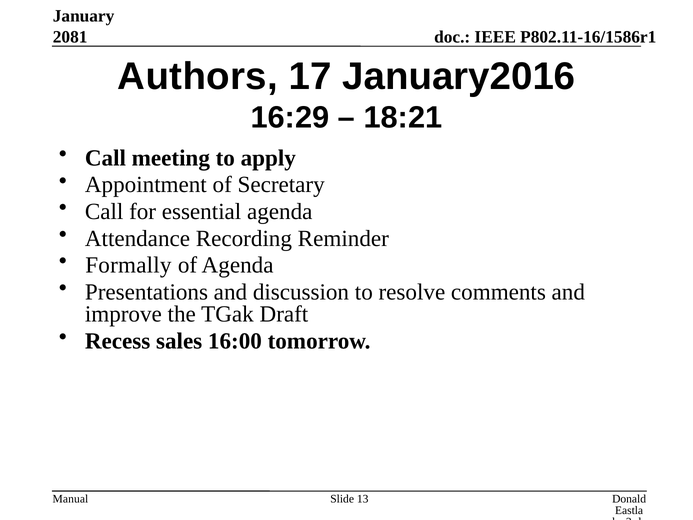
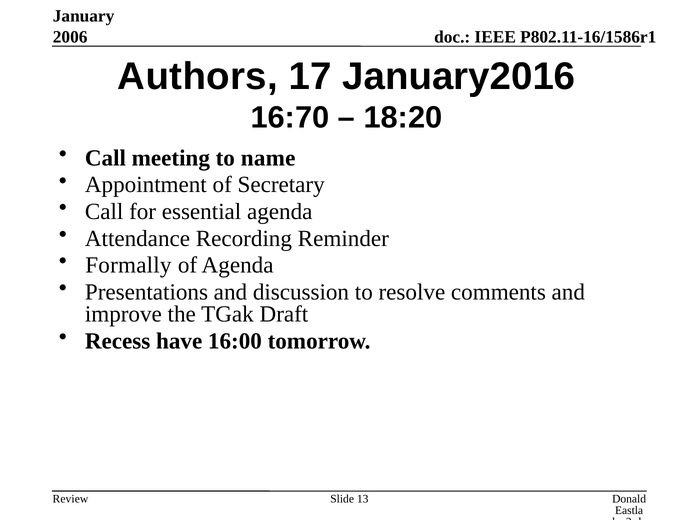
2081: 2081 -> 2006 (70, 37)
16:29: 16:29 -> 16:70 (290, 118)
18:21: 18:21 -> 18:20 (403, 118)
apply: apply -> name (268, 158)
sales: sales -> have (179, 341)
Manual: Manual -> Review (70, 498)
